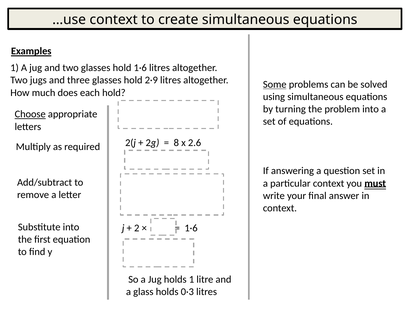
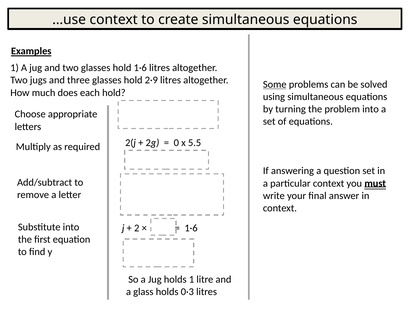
Choose underline: present -> none (30, 115)
8: 8 -> 0 (176, 143)
2.6: 2.6 -> 5.5 (195, 143)
